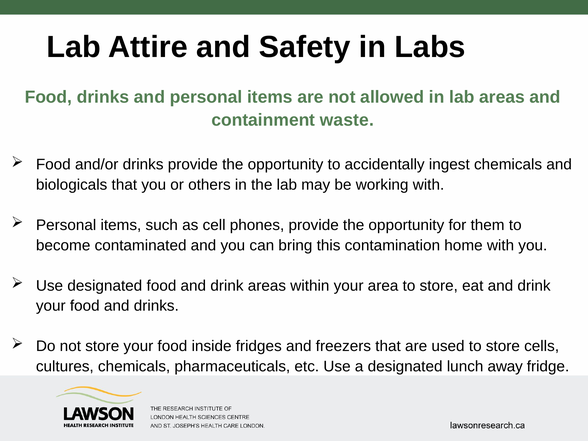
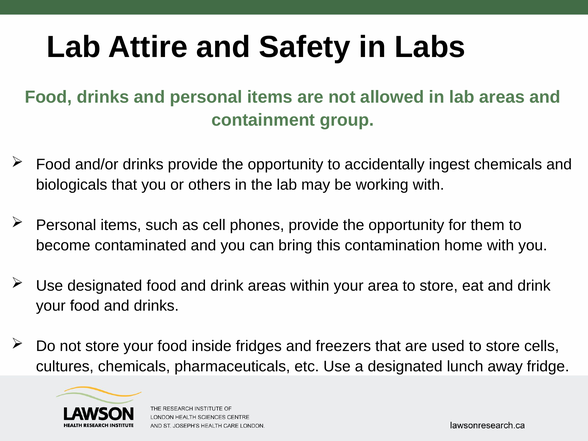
waste: waste -> group (347, 120)
